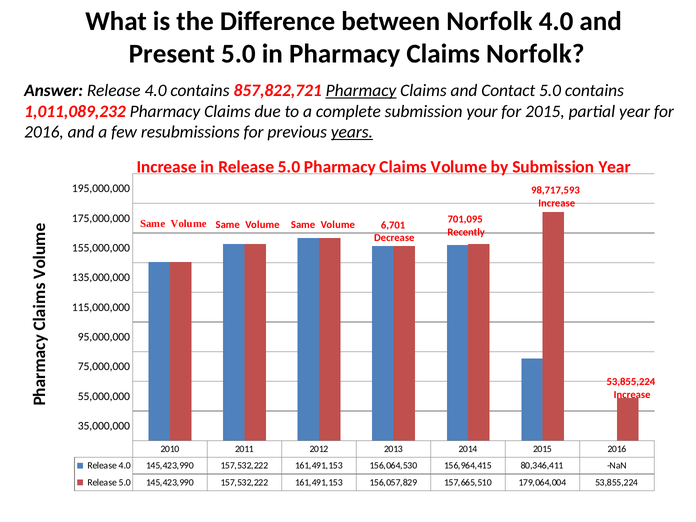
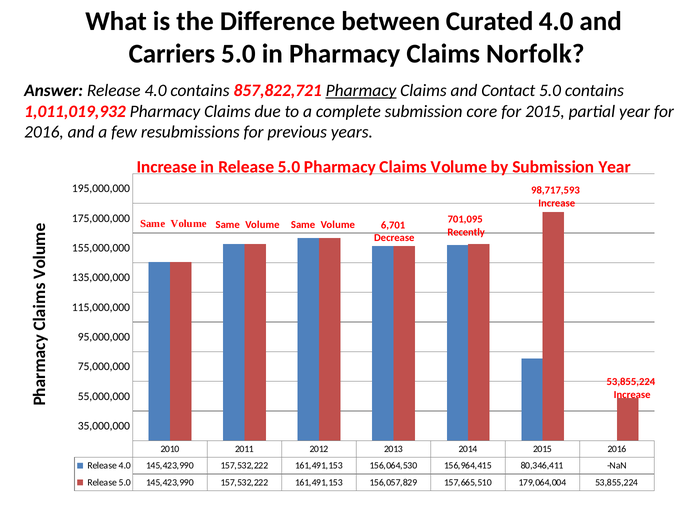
between Norfolk: Norfolk -> Curated (490, 21)
Present: Present -> Carriers (172, 54)
1,011,089,232: 1,011,089,232 -> 1,011,019,932 (75, 111)
your: your -> core (482, 111)
years underline: present -> none (352, 132)
